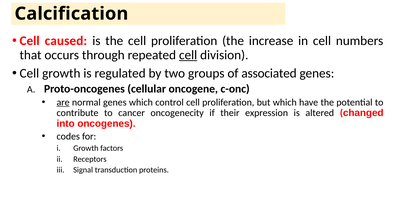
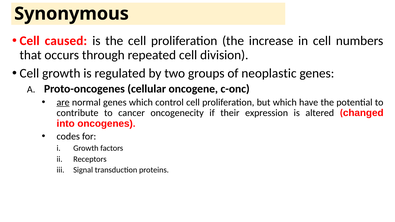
Calcification: Calcification -> Synonymous (72, 14)
cell underline: present -> none (188, 55)
associated: associated -> neoplastic (269, 73)
